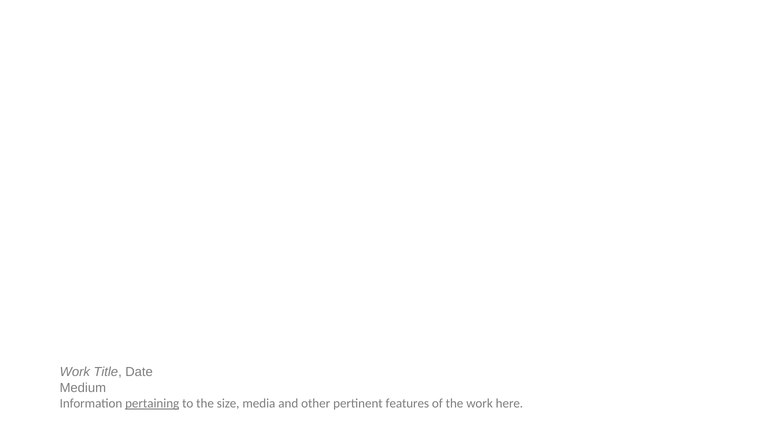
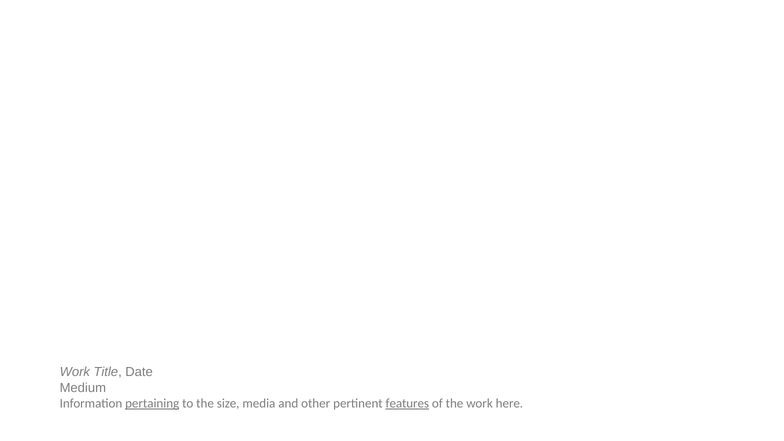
features underline: none -> present (407, 403)
